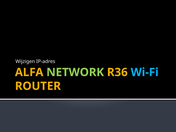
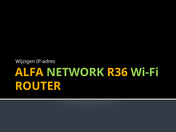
Wi-Fi colour: light blue -> light green (145, 72)
